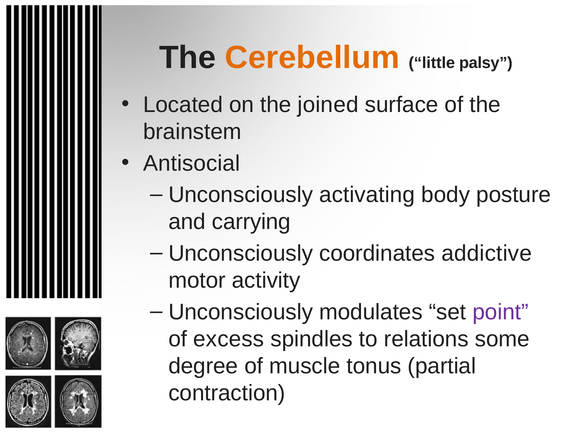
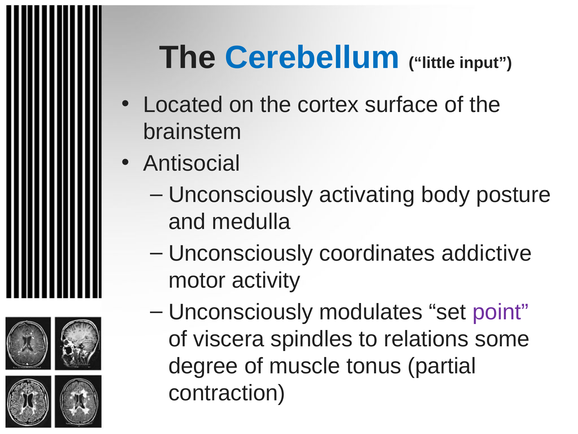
Cerebellum colour: orange -> blue (312, 58)
palsy: palsy -> input (486, 63)
joined: joined -> cortex (328, 105)
carrying: carrying -> medulla (251, 222)
excess: excess -> viscera (229, 339)
